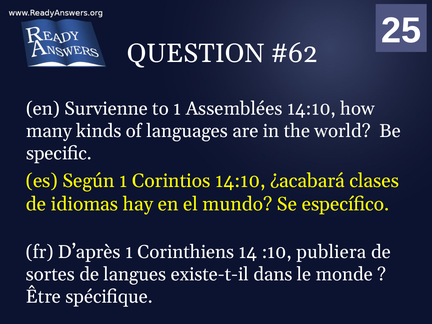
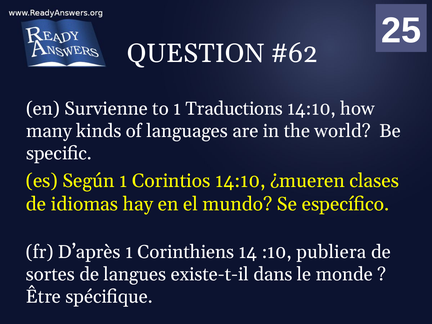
Assemblées: Assemblées -> Traductions (234, 109)
¿acabará: ¿acabará -> ¿mueren (307, 181)
